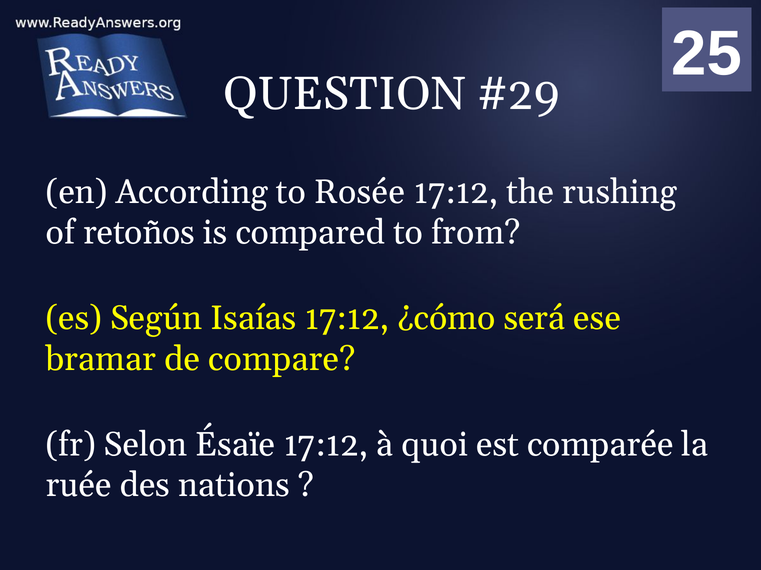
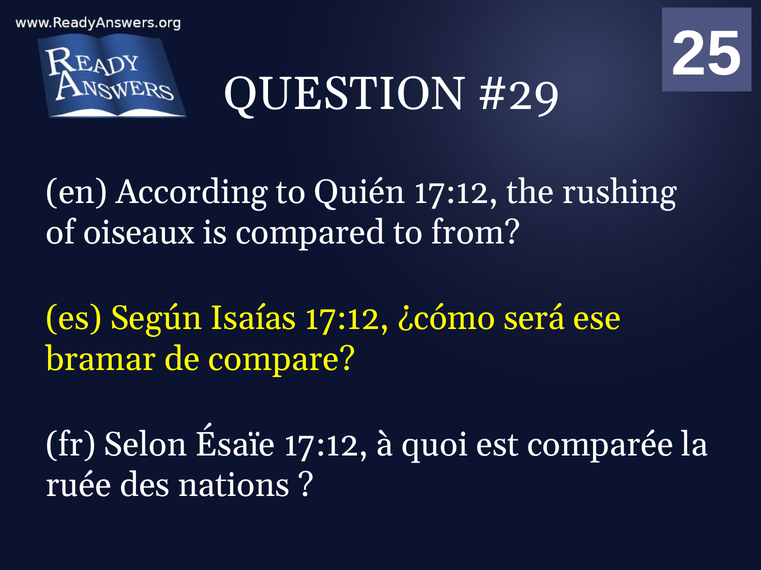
Rosée: Rosée -> Quién (360, 192)
retoños: retoños -> oiseaux (139, 233)
